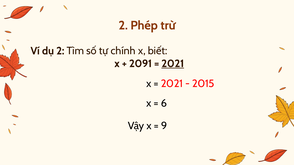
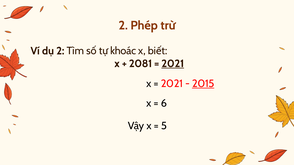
chính: chính -> khoác (123, 51)
2091: 2091 -> 2081 (141, 64)
2015 underline: none -> present (203, 84)
9: 9 -> 5 (164, 126)
